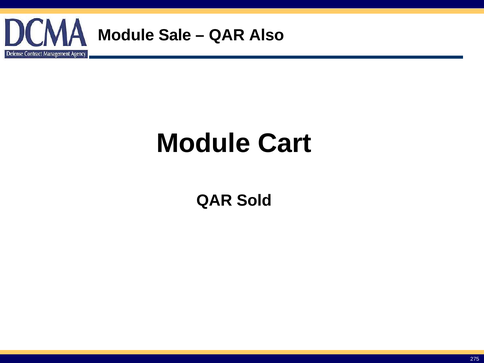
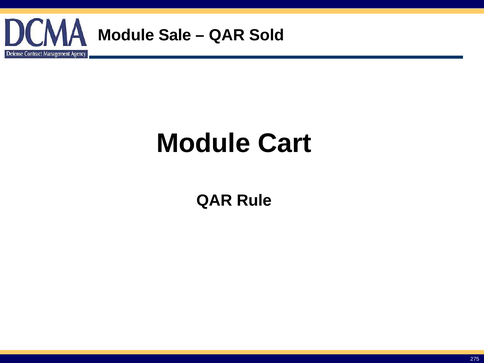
Also: Also -> Sold (267, 35)
Sold: Sold -> Rule (254, 201)
